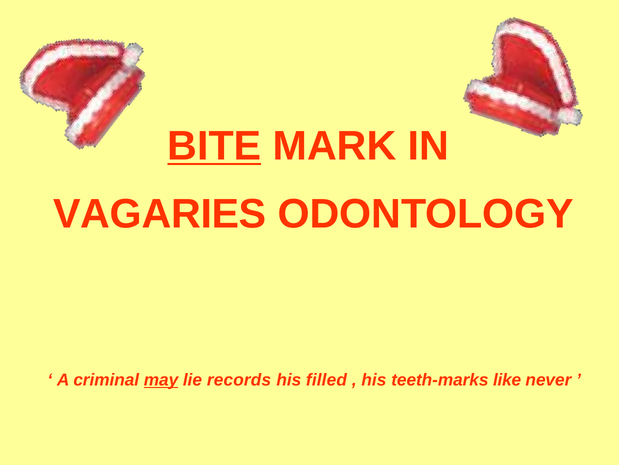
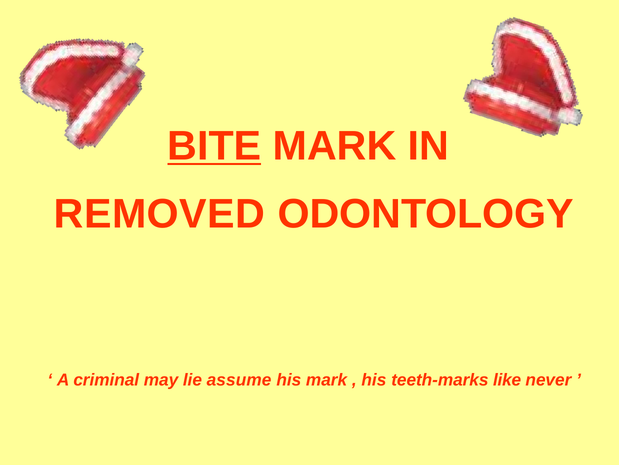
VAGARIES: VAGARIES -> REMOVED (159, 214)
may underline: present -> none (161, 379)
records: records -> assume (239, 379)
his filled: filled -> mark (327, 379)
